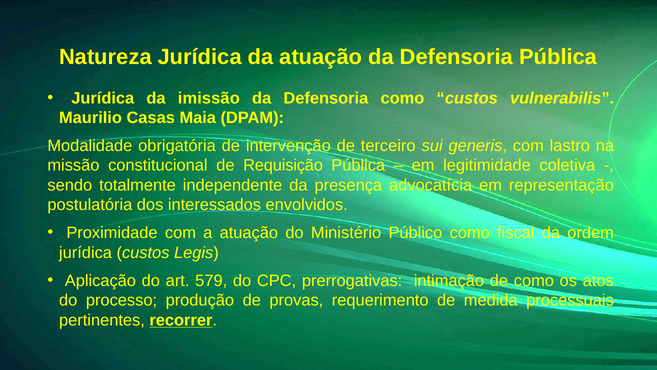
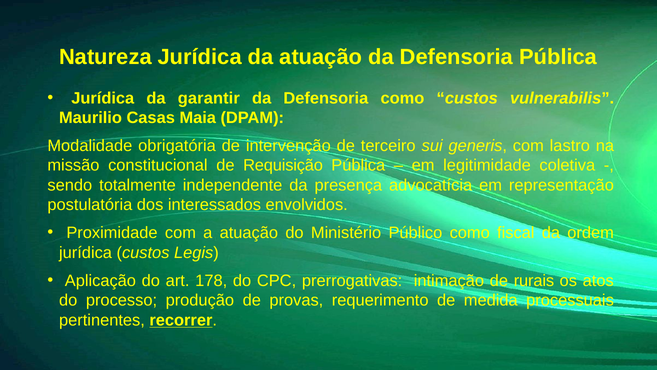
imissão: imissão -> garantir (209, 98)
579: 579 -> 178 (211, 280)
de como: como -> rurais (534, 280)
